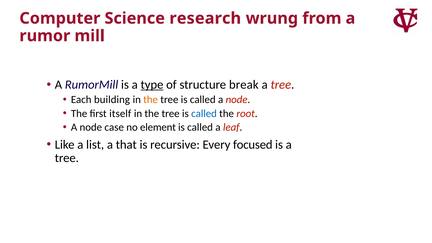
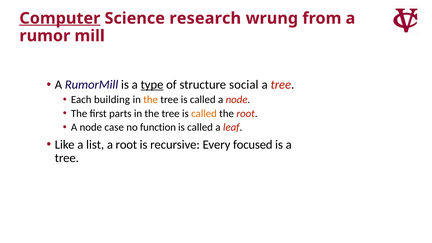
Computer underline: none -> present (60, 18)
break: break -> social (244, 85)
itself: itself -> parts (120, 113)
called colour: blue -> orange (204, 113)
element: element -> function (158, 127)
a that: that -> root (126, 145)
